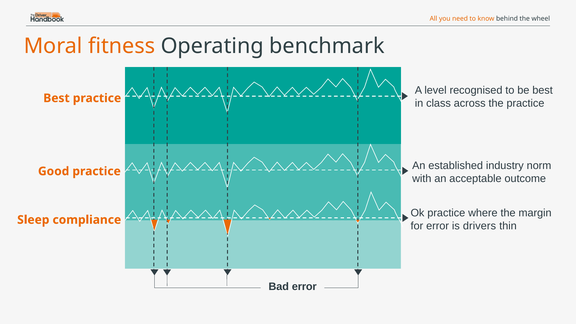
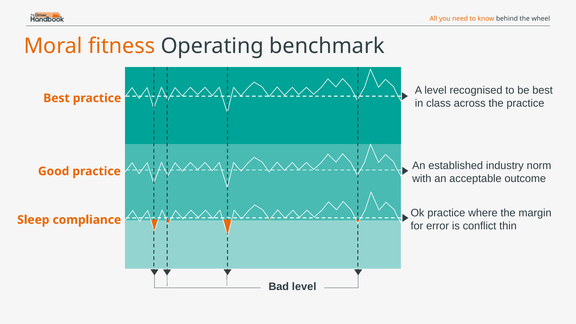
drivers: drivers -> conflict (480, 226)
Bad error: error -> level (304, 287)
